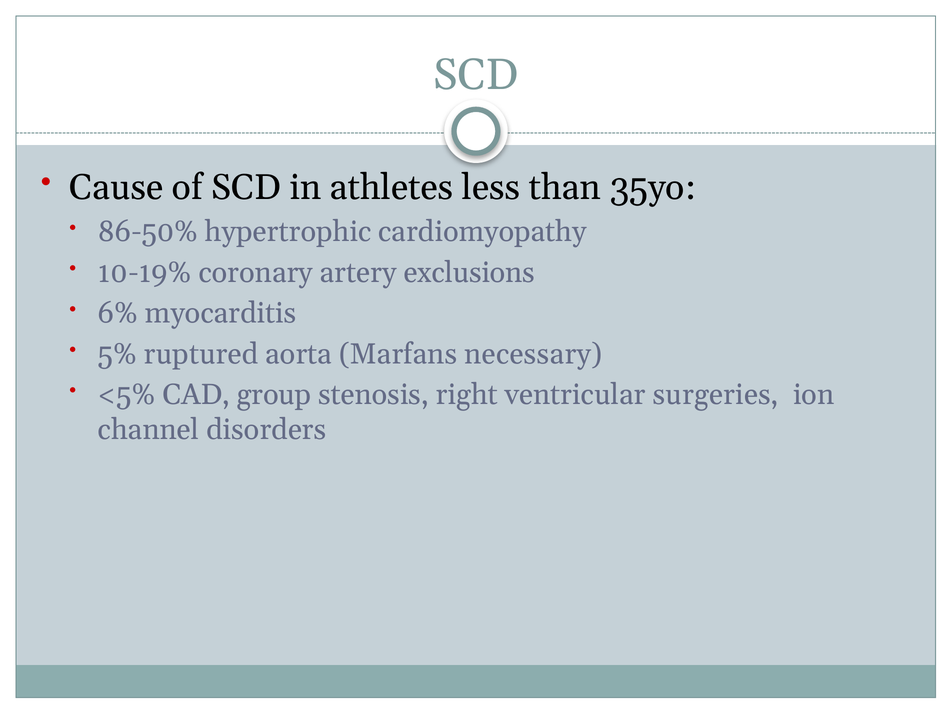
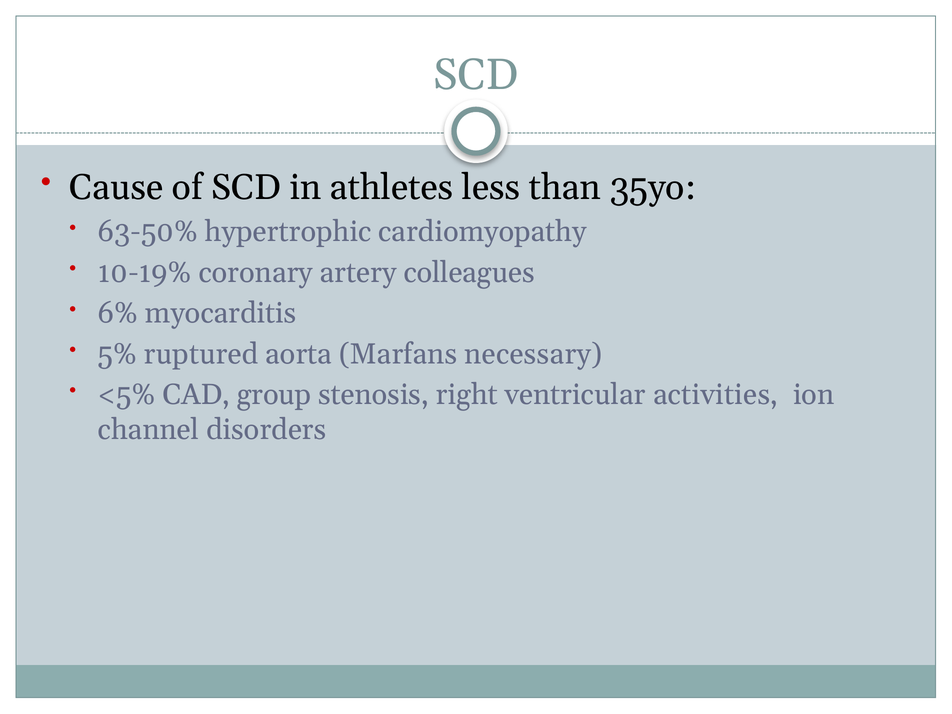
86-50%: 86-50% -> 63-50% (148, 232)
exclusions: exclusions -> colleagues (469, 273)
surgeries: surgeries -> activities (716, 395)
